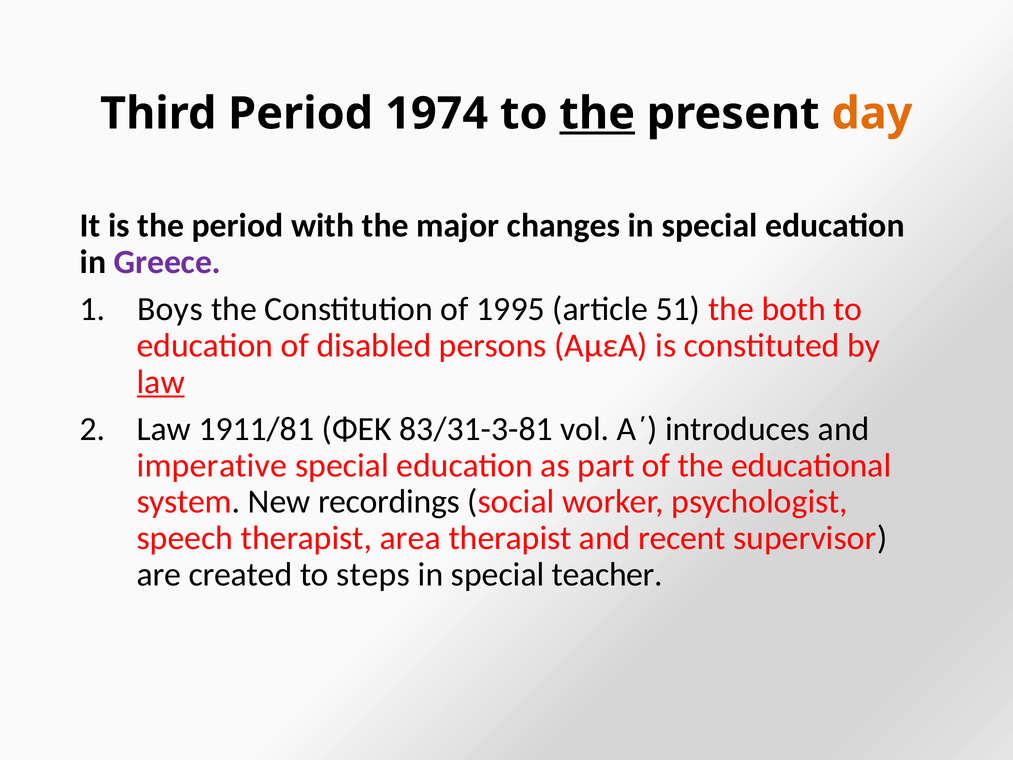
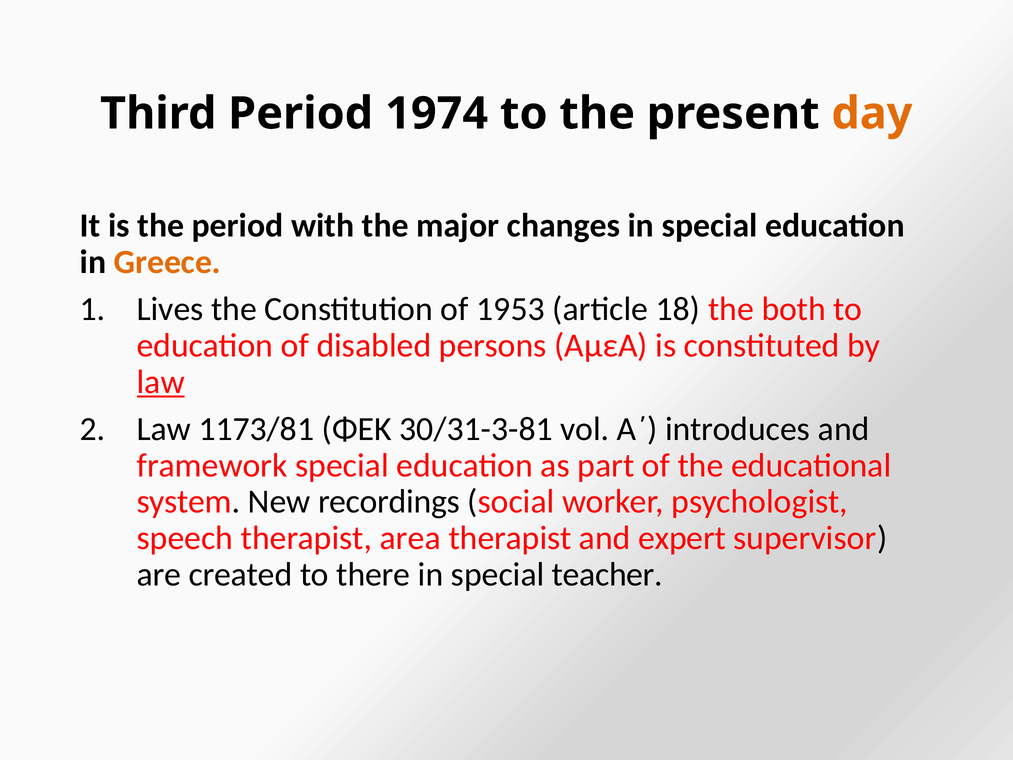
the underline: present -> none (597, 114)
Greece colour: purple -> orange (167, 262)
Boys: Boys -> Lives (170, 309)
1995: 1995 -> 1953 (511, 309)
51: 51 -> 18 (678, 309)
1911/81: 1911/81 -> 1173/81 (256, 429)
83/31-3-81: 83/31-3-81 -> 30/31-3-81 (476, 429)
imperative: imperative -> framework (212, 465)
recent: recent -> expert (682, 538)
steps: steps -> there (373, 575)
